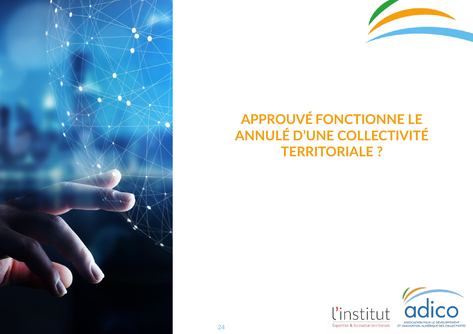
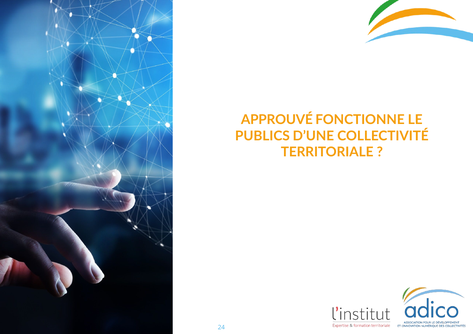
ANNULÉ: ANNULÉ -> PUBLICS (262, 136)
